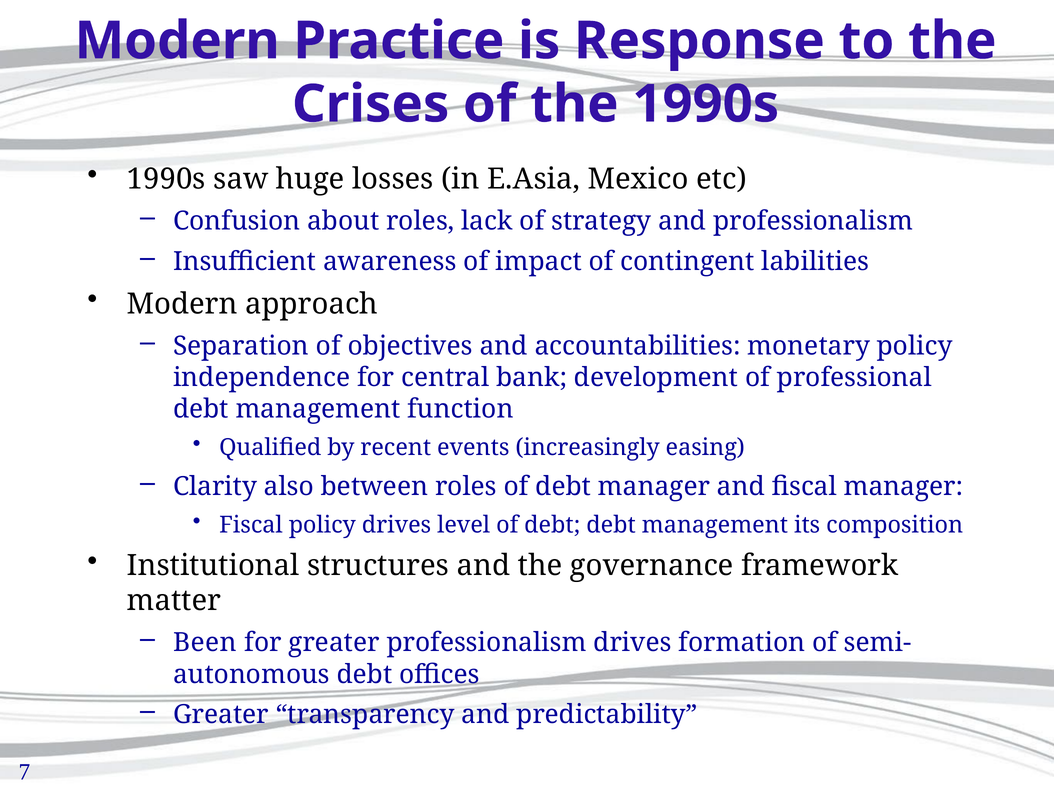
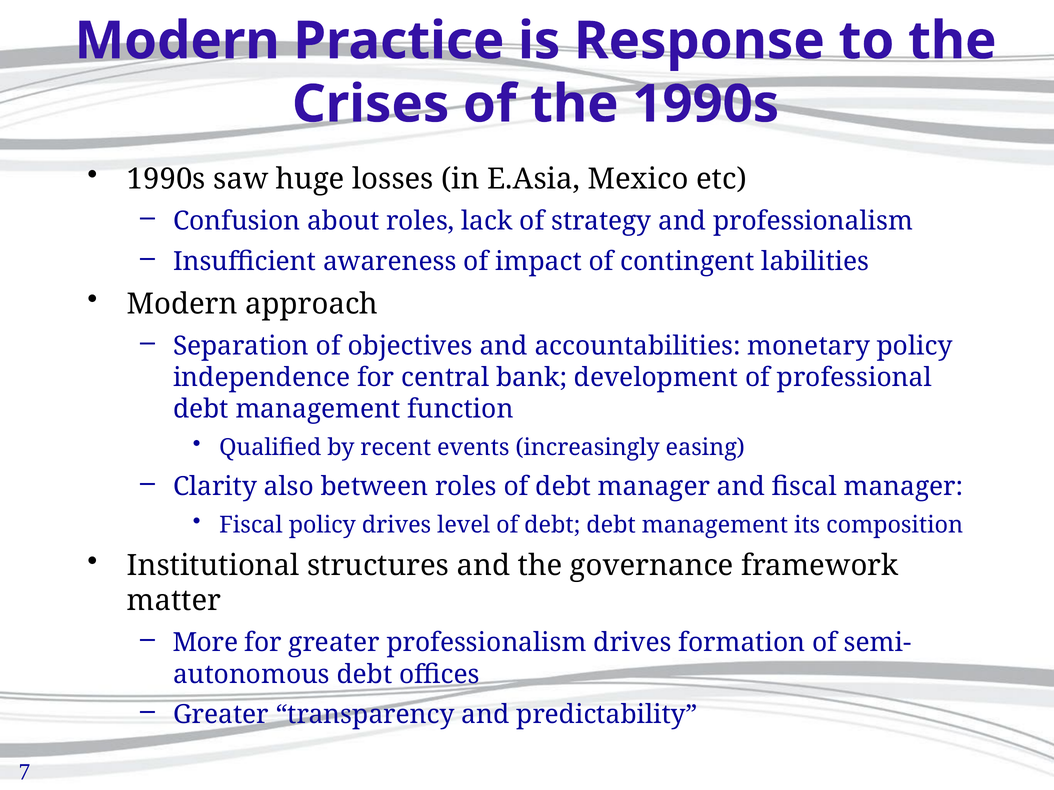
Been: Been -> More (205, 643)
